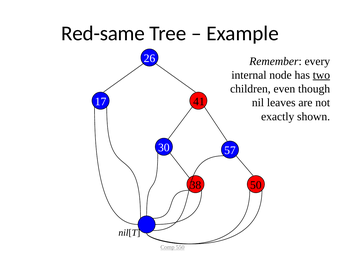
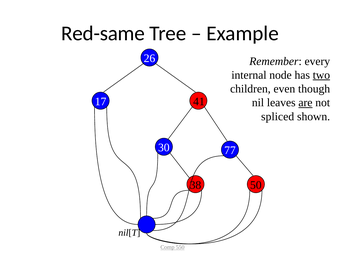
are underline: none -> present (305, 103)
exactly: exactly -> spliced (278, 116)
57: 57 -> 77 (230, 150)
